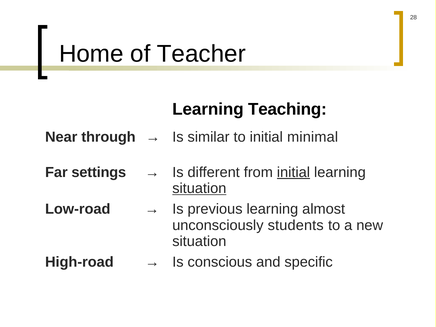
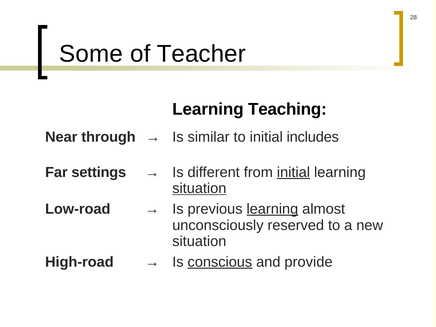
Home: Home -> Some (91, 54)
minimal: minimal -> includes (313, 137)
learning underline: none -> present (272, 209)
students: students -> reserved (296, 225)
conscious underline: none -> present (220, 262)
specific: specific -> provide (309, 262)
